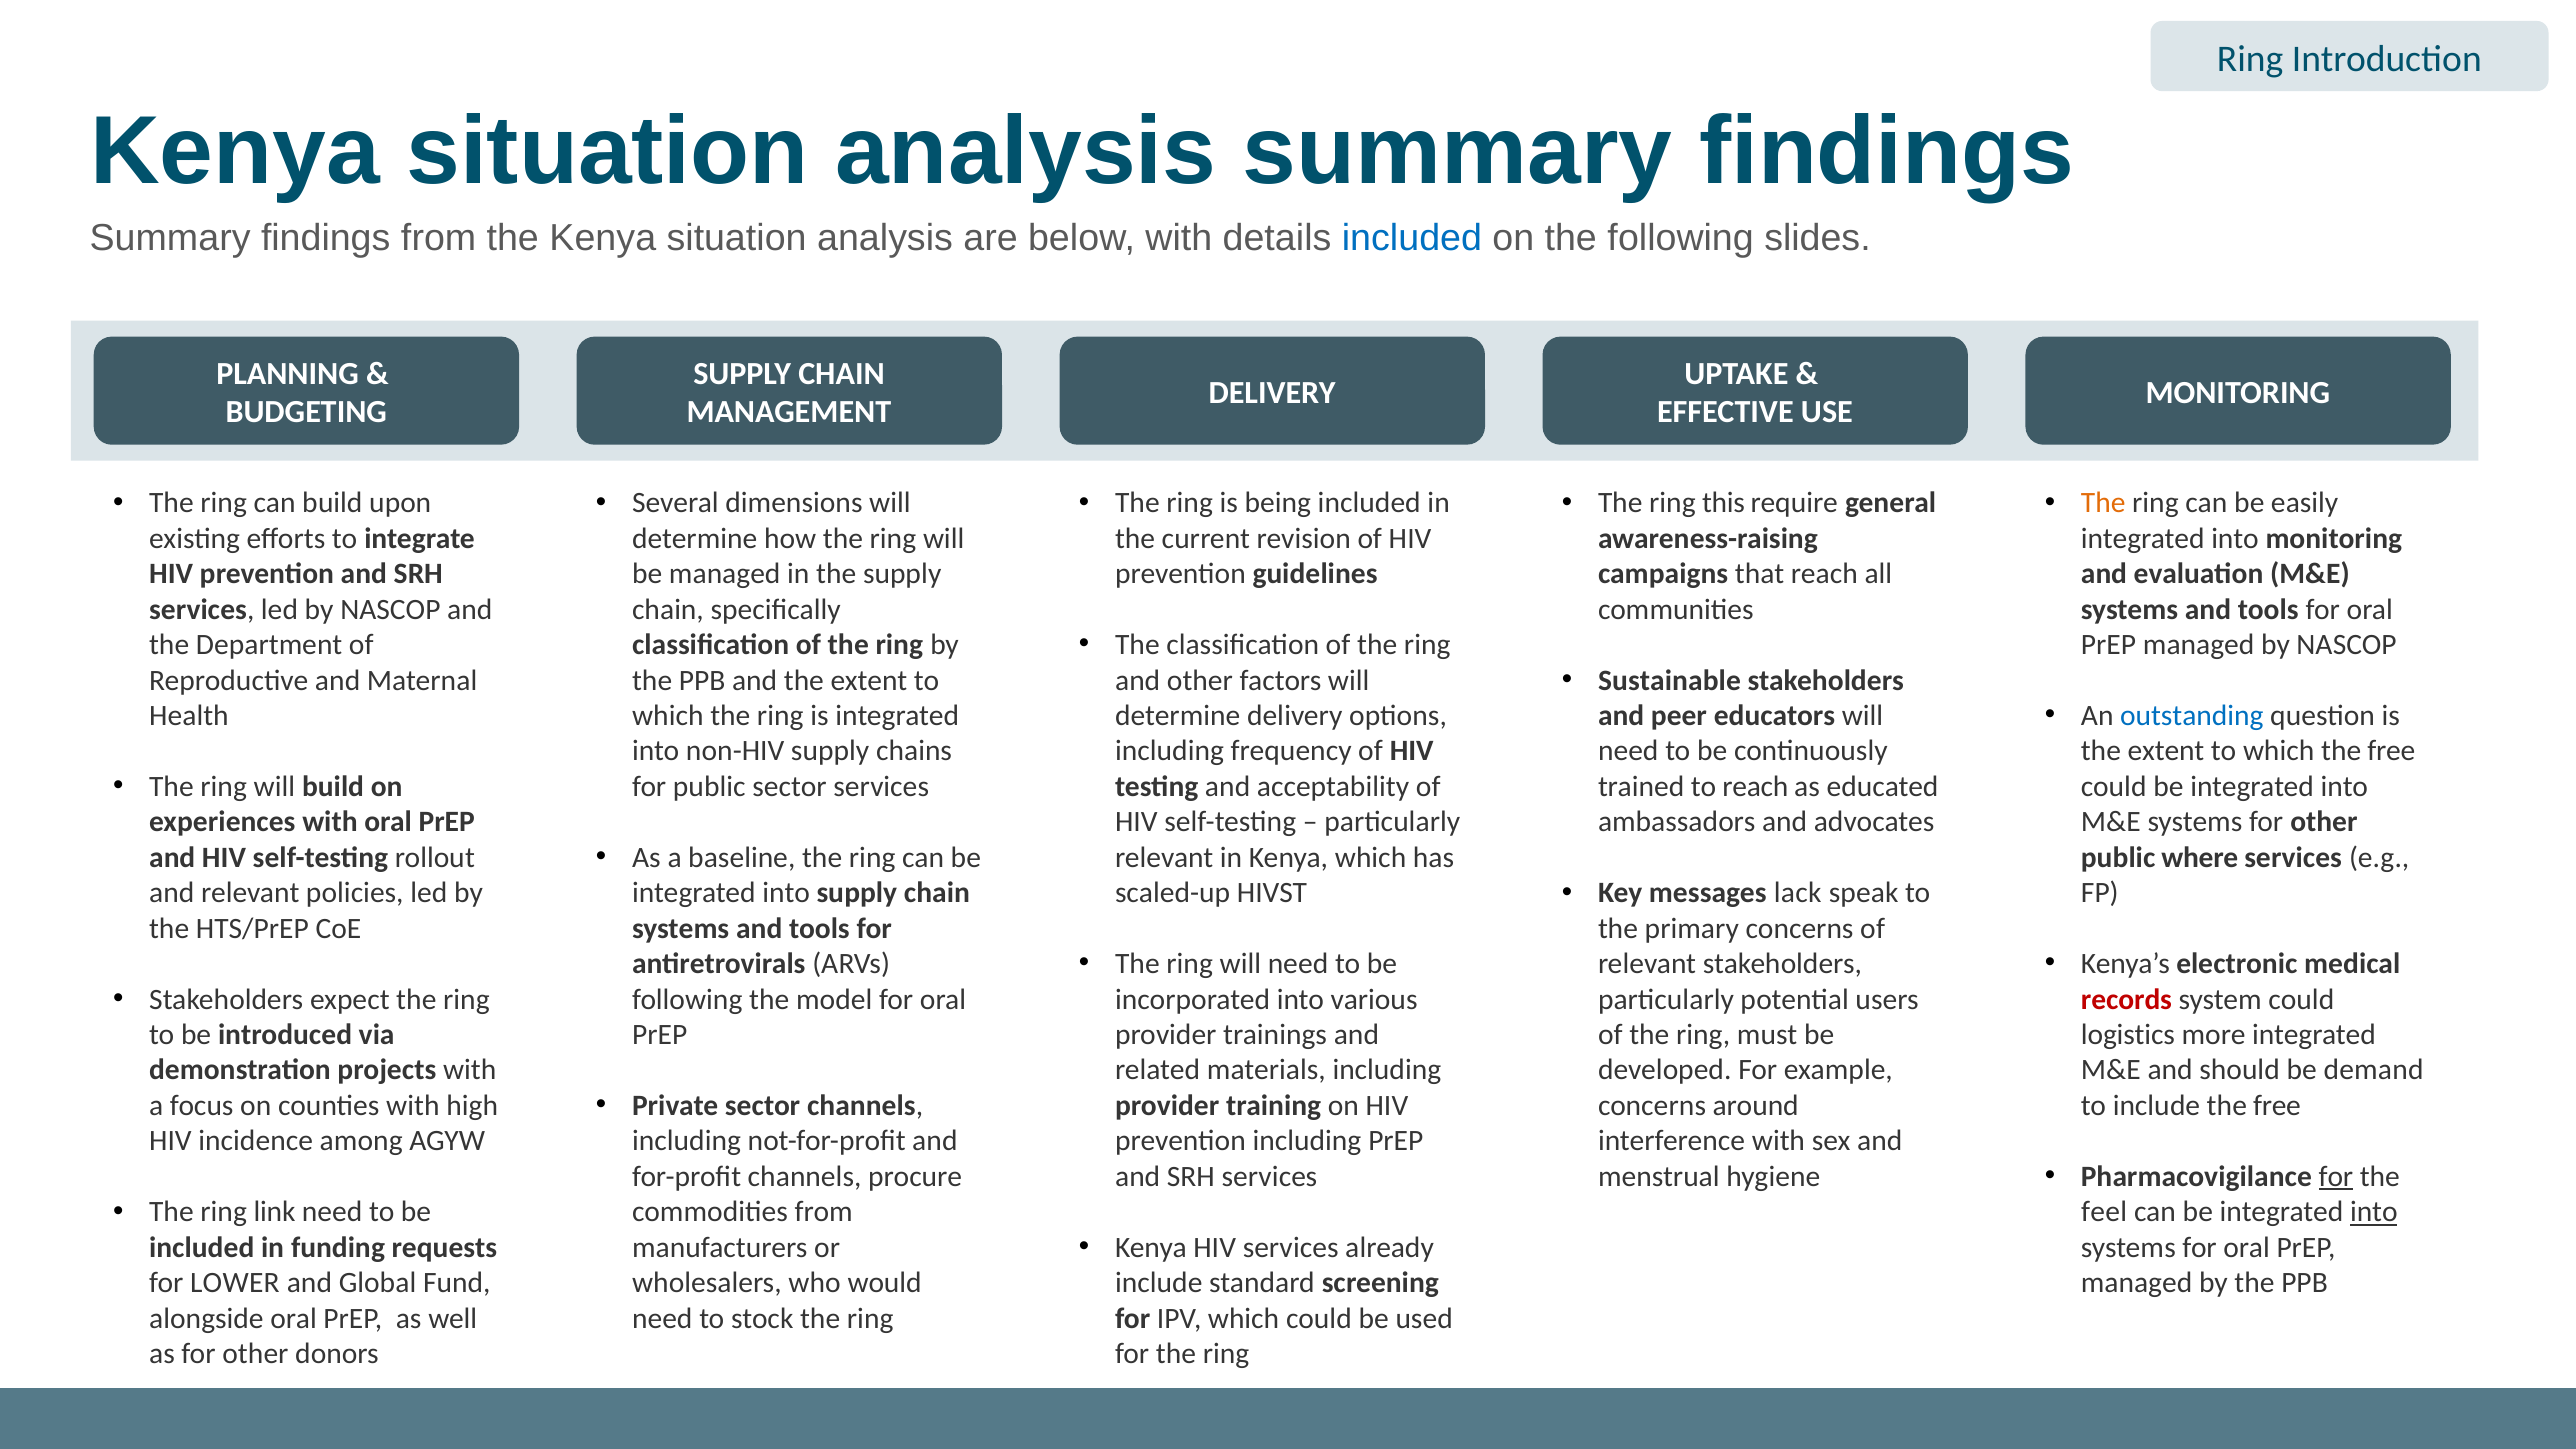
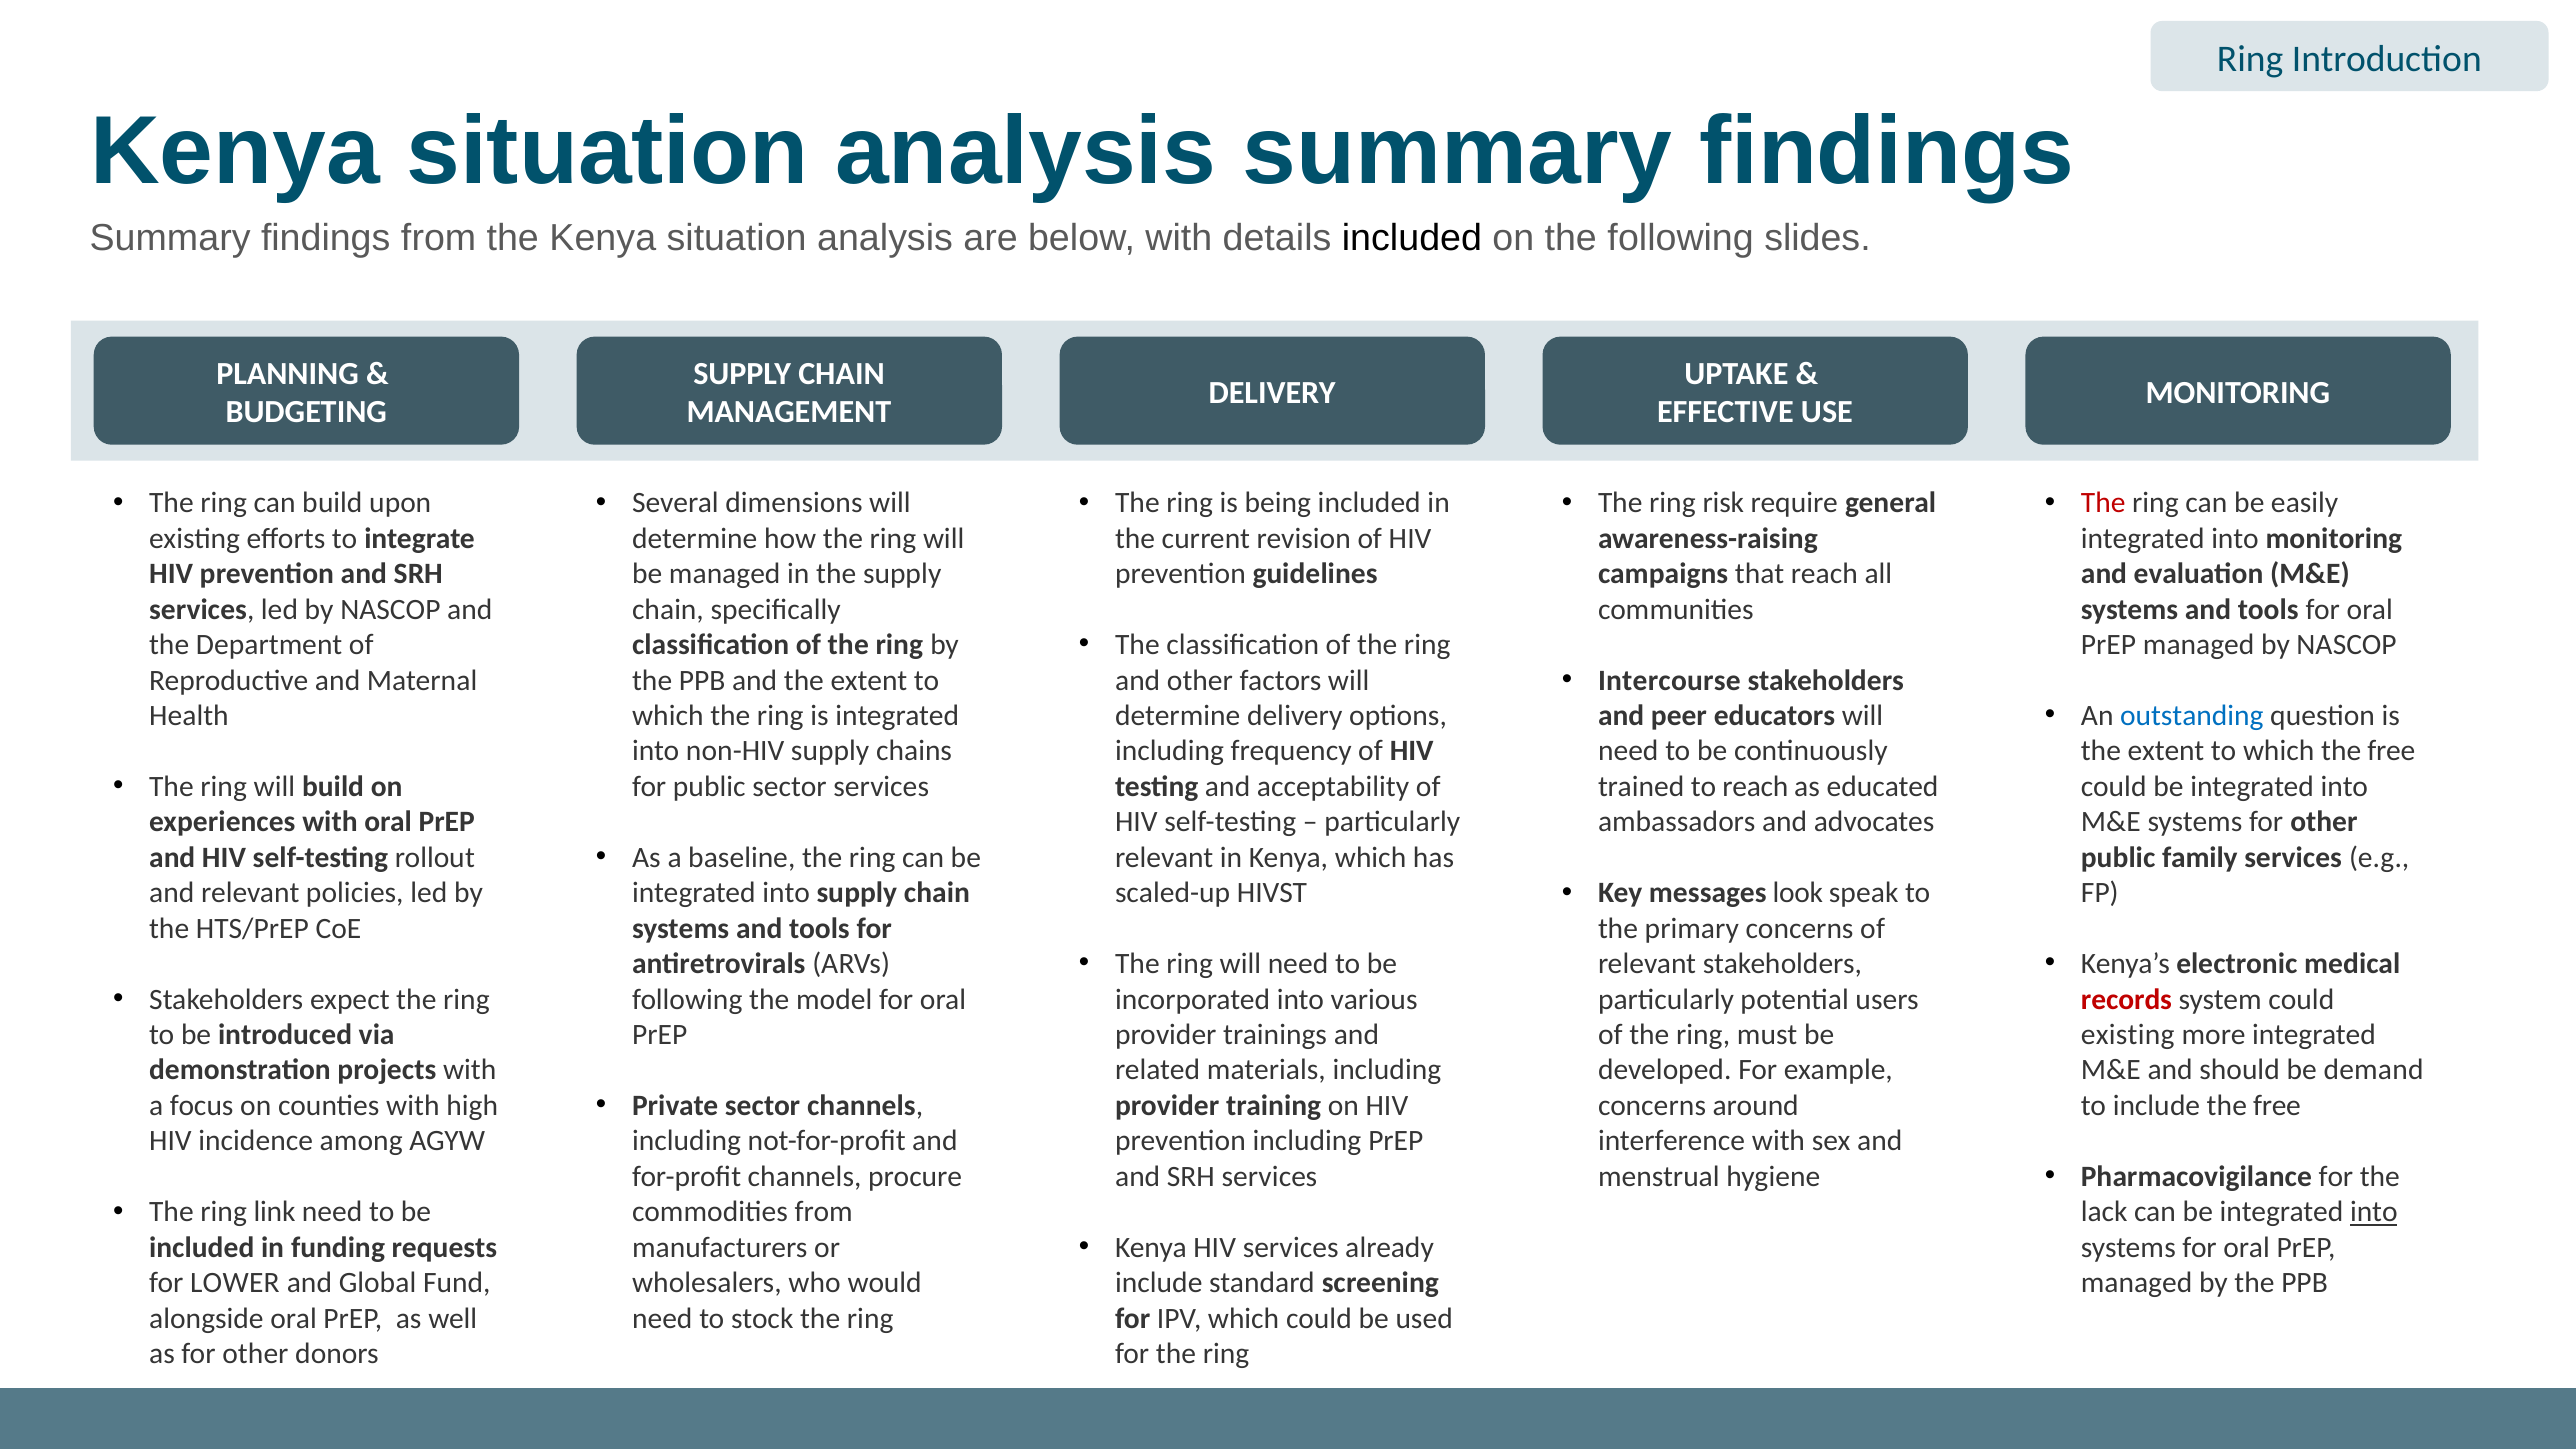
included colour: blue -> black (1412, 238)
this: this -> risk (1723, 503)
The colour: orange -> red (2103, 503)
Sustainable: Sustainable -> Intercourse (1669, 680)
where: where -> family (2200, 858)
lack: lack -> look (1798, 893)
logistics: logistics -> existing (2128, 1035)
for underline: present -> none (2336, 1177)
feel: feel -> lack (2104, 1212)
